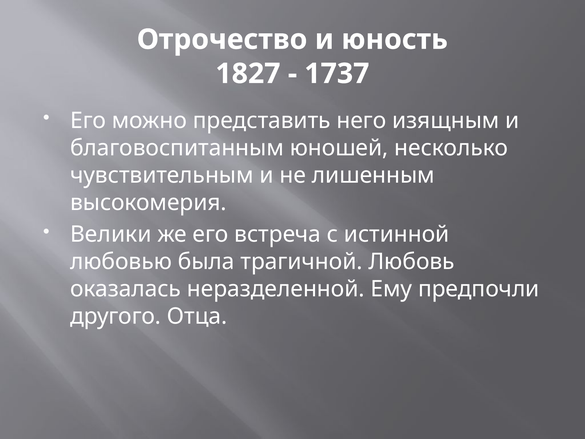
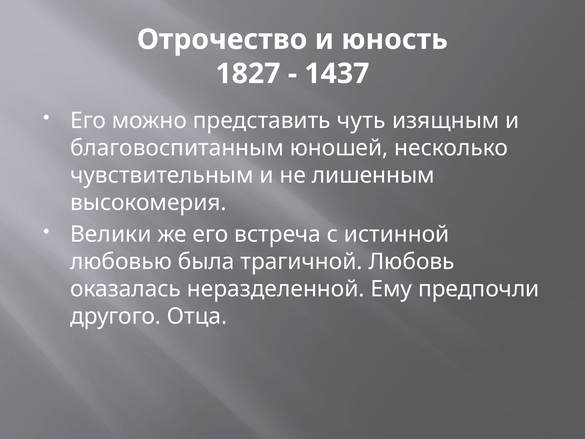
1737: 1737 -> 1437 (337, 74)
него: него -> чуть (361, 121)
